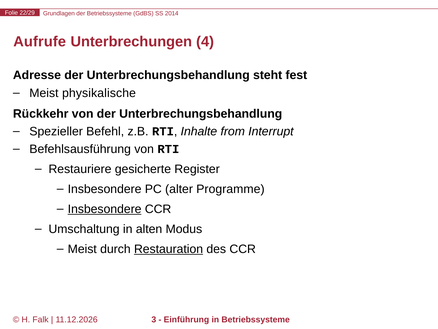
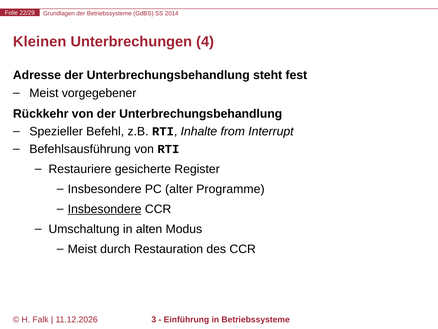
Aufrufe: Aufrufe -> Kleinen (40, 42)
physikalische: physikalische -> vorgegebener (99, 93)
Restauration underline: present -> none (169, 249)
